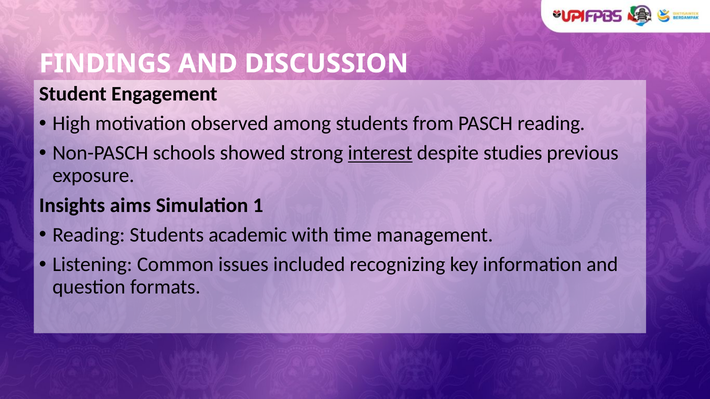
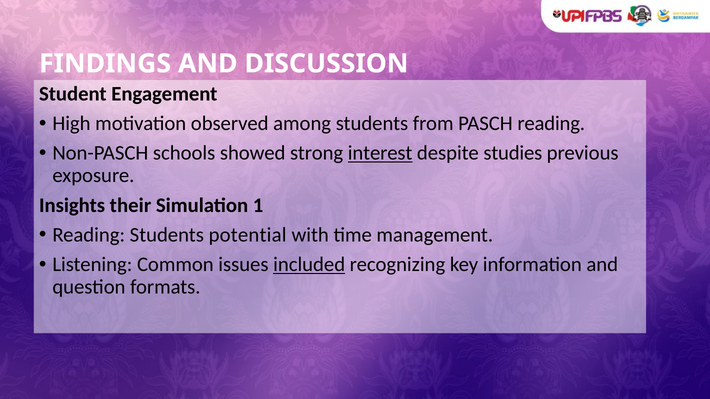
aims: aims -> their (130, 205)
academic: academic -> potential (248, 235)
included underline: none -> present (309, 265)
